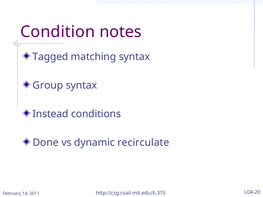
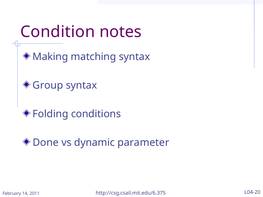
Tagged: Tagged -> Making (50, 57)
Instead: Instead -> Folding (50, 114)
recirculate: recirculate -> parameter (143, 143)
